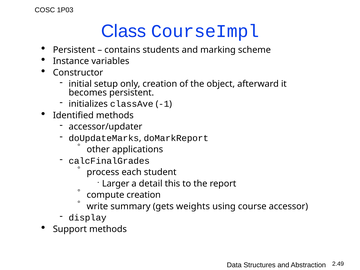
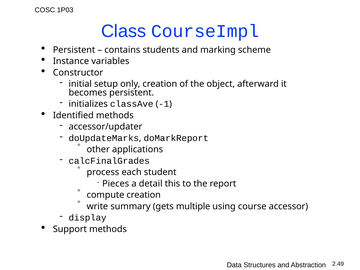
Larger: Larger -> Pieces (116, 184)
weights: weights -> multiple (193, 206)
